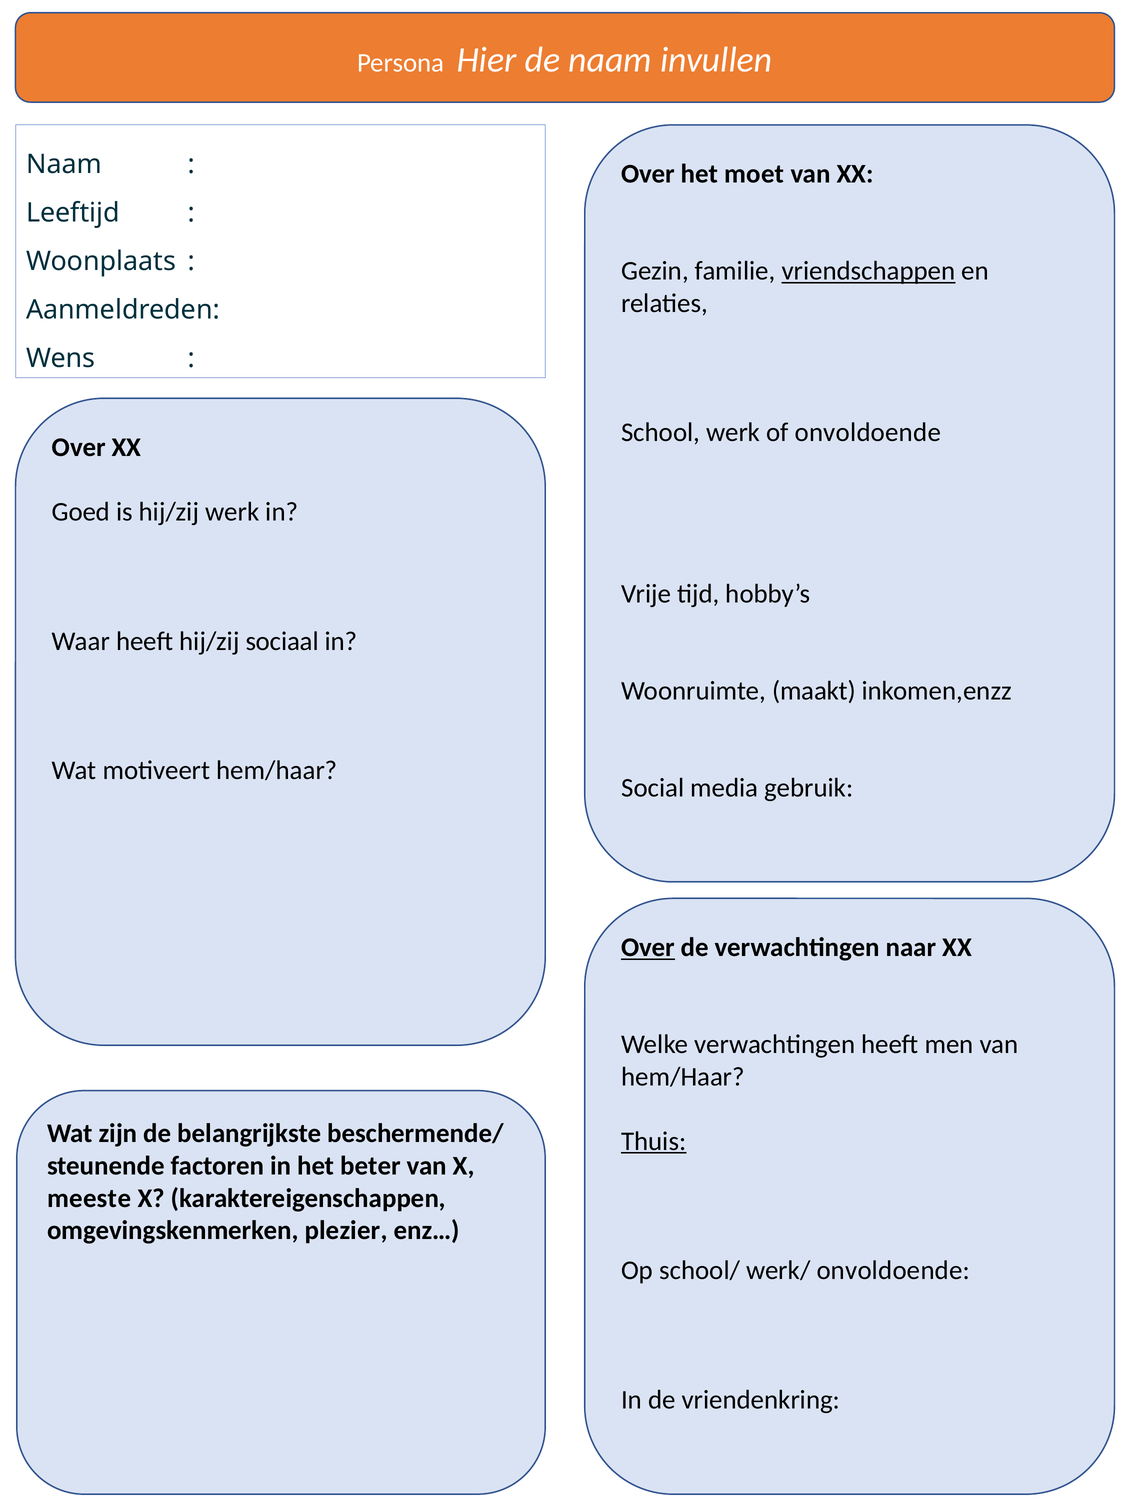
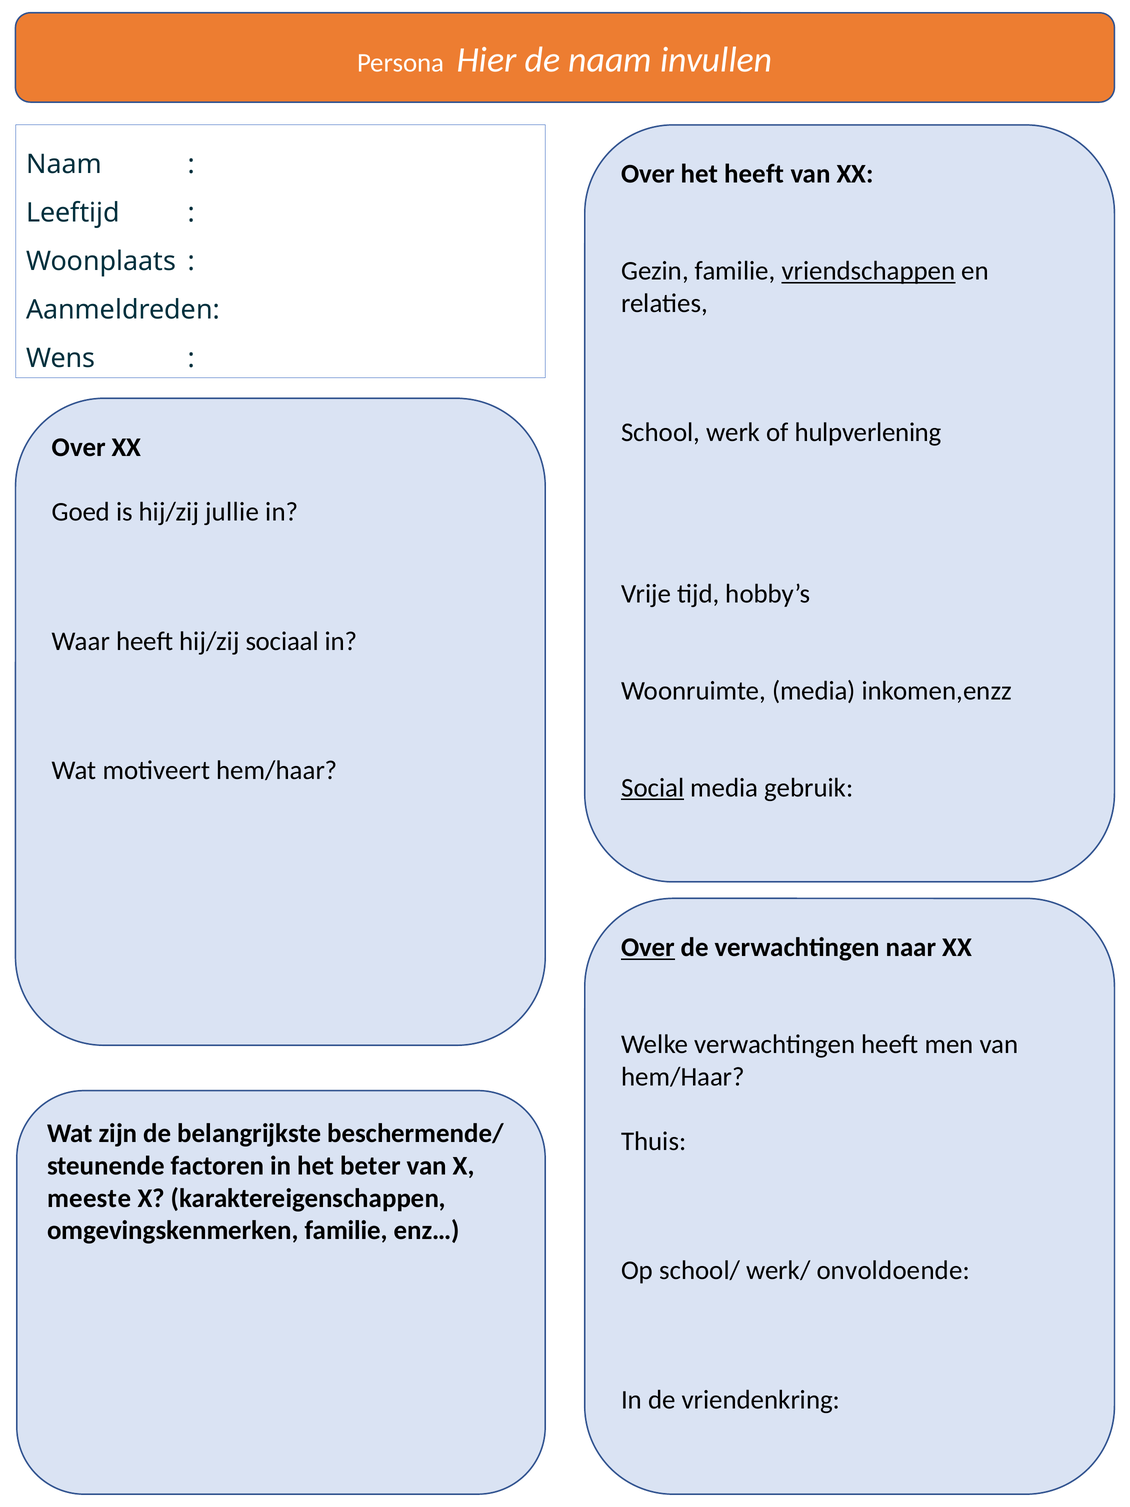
het moet: moet -> heeft (754, 174)
of onvoldoende: onvoldoende -> hulpverlening (868, 432)
hij/zij werk: werk -> jullie (232, 512)
Woonruimte maakt: maakt -> media (814, 691)
Social underline: none -> present (653, 788)
Thuis underline: present -> none (654, 1141)
omgevingskenmerken plezier: plezier -> familie (346, 1230)
